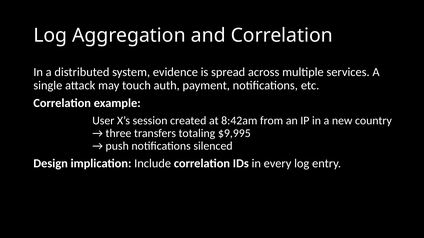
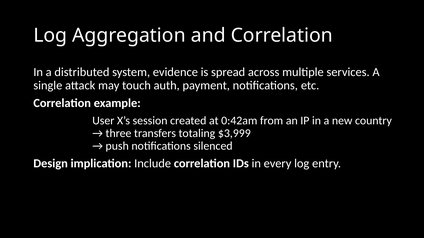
8:42am: 8:42am -> 0:42am (239, 121)
$9,995: $9,995 -> $3,999 (234, 134)
